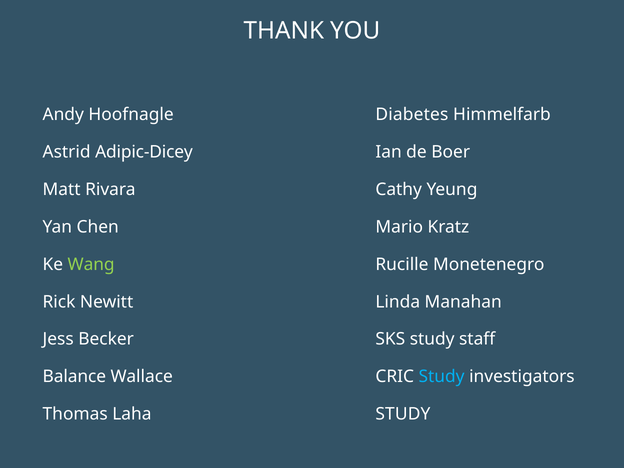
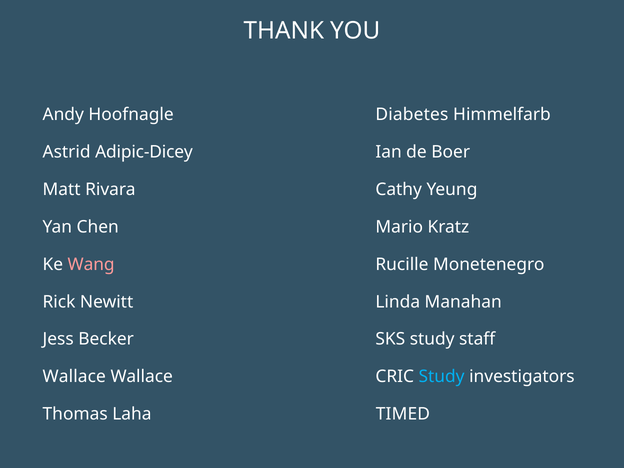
Wang colour: light green -> pink (91, 264)
Balance: Balance -> Wallace (74, 377)
STUDY: STUDY -> TIMED (403, 414)
